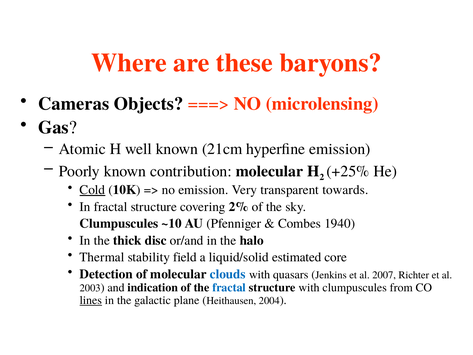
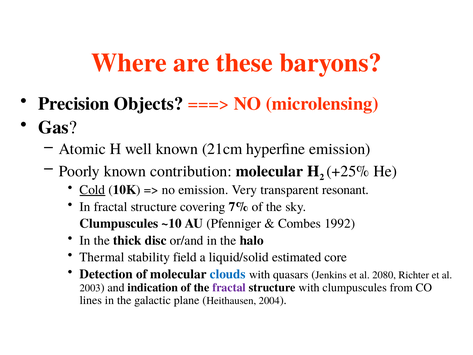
Cameras: Cameras -> Precision (74, 104)
towards: towards -> resonant (346, 190)
2%: 2% -> 7% (239, 207)
1940: 1940 -> 1992 (340, 223)
2007: 2007 -> 2080 (384, 275)
fractal colour: blue -> purple (229, 287)
lines underline: present -> none (91, 300)
